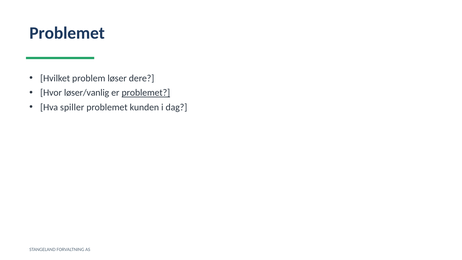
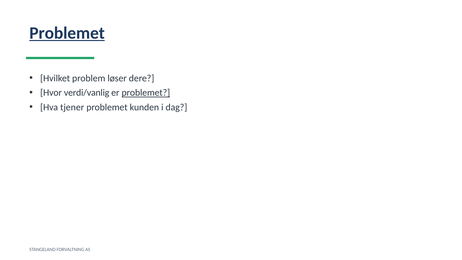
Problemet underline: none -> present (67, 33)
løser/vanlig: løser/vanlig -> verdi/vanlig (87, 93)
spiller: spiller -> tjener (72, 107)
